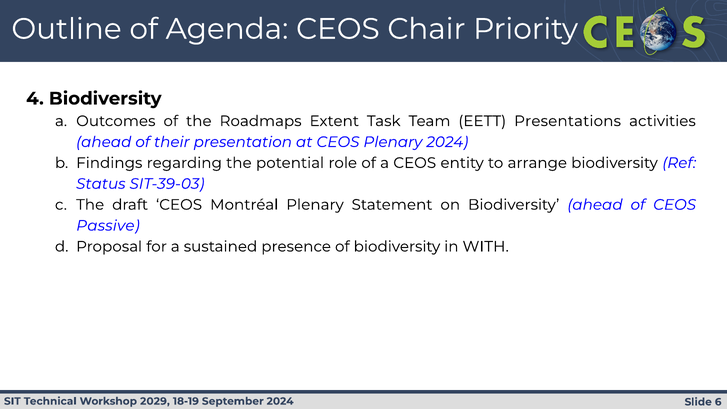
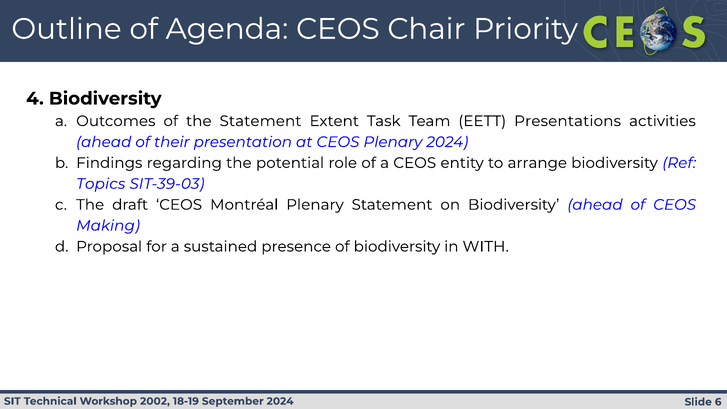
the Roadmaps: Roadmaps -> Statement (261, 121)
Status: Status -> Topics (101, 184)
Passive: Passive -> Making (108, 226)
2029: 2029 -> 2002 (155, 401)
